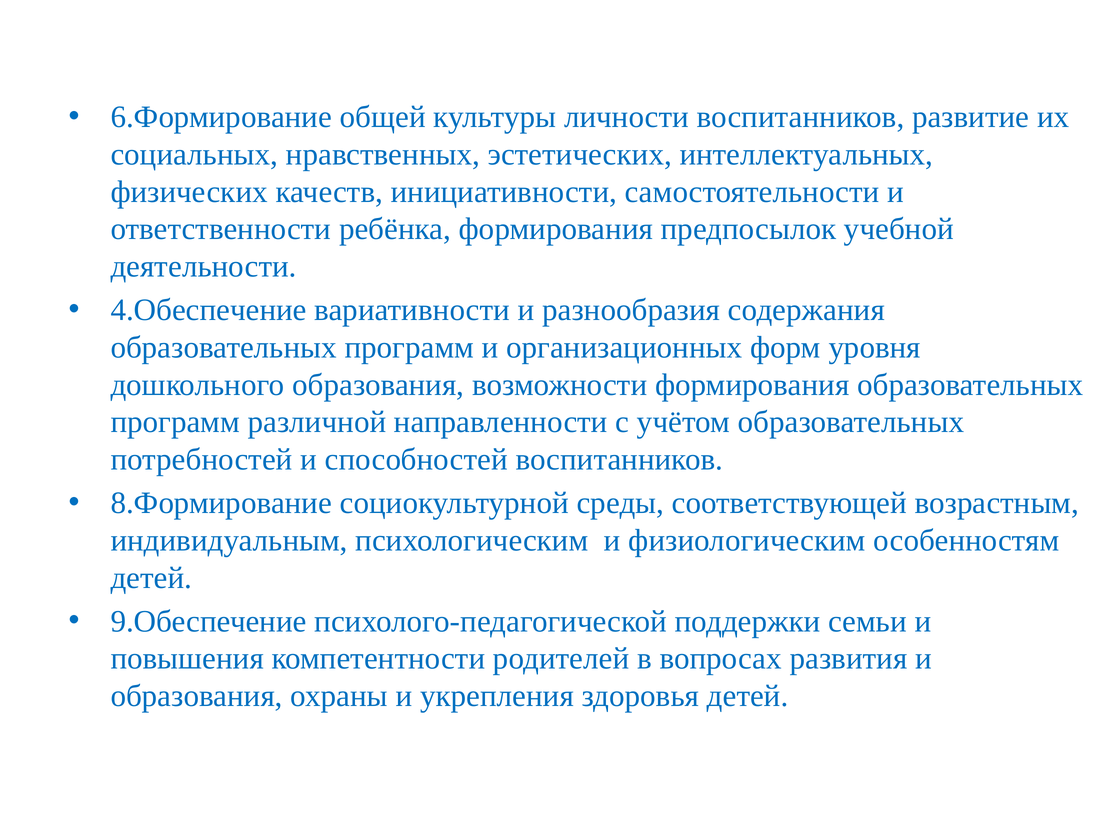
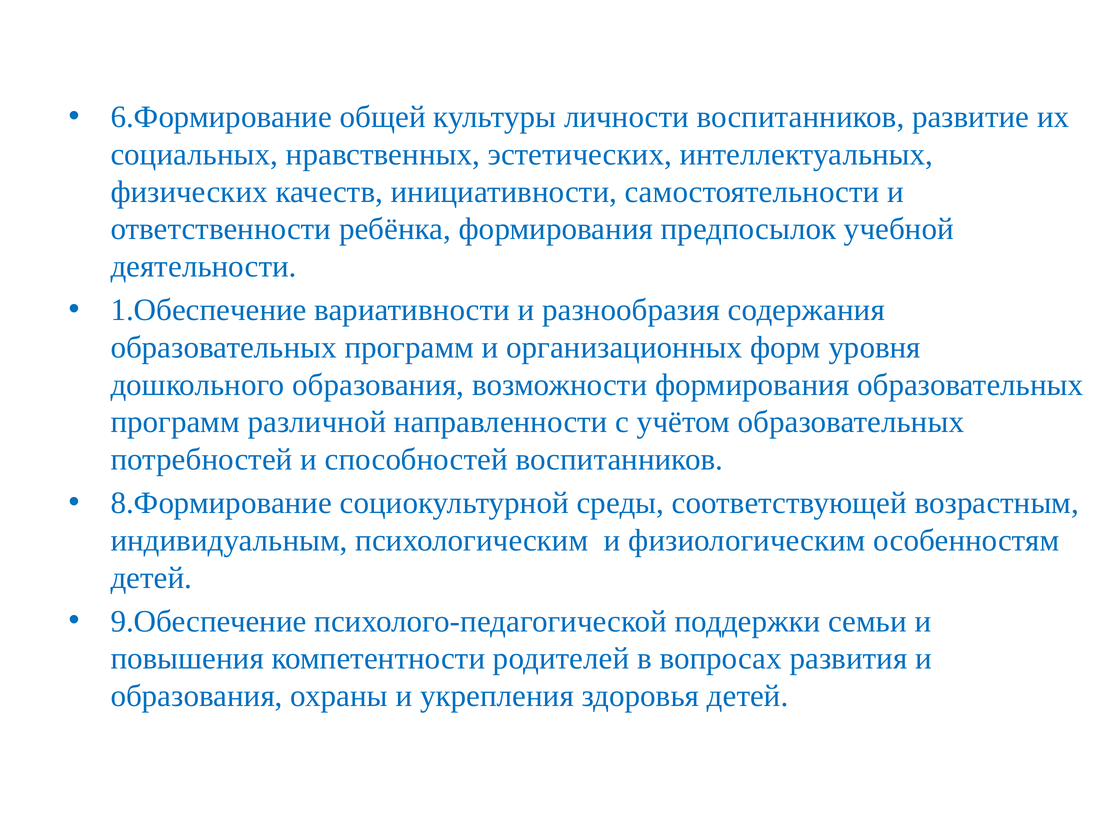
4.Обеспечение: 4.Обеспечение -> 1.Обеспечение (209, 310)
